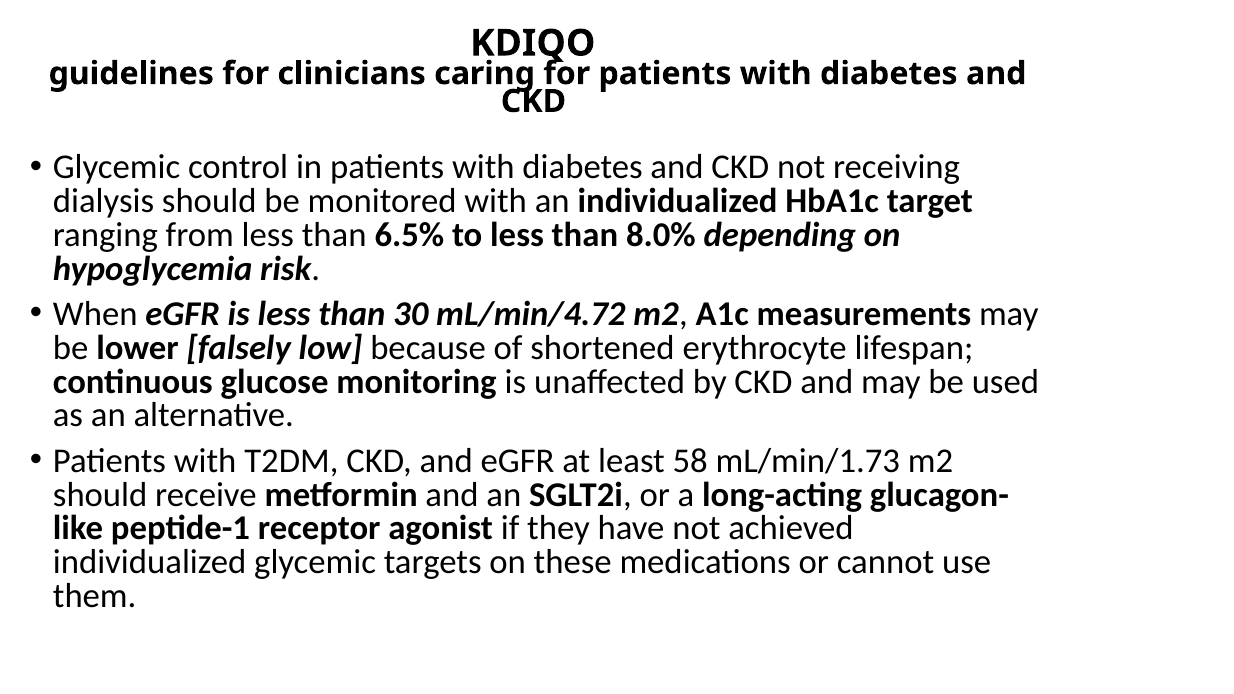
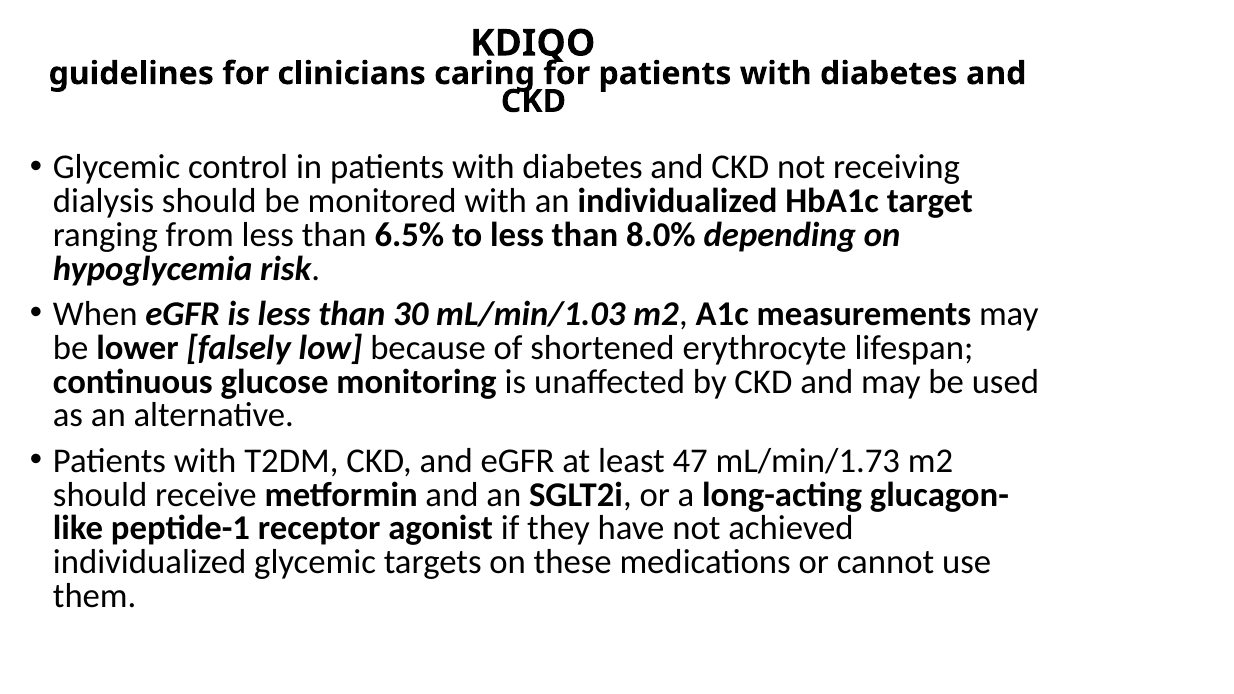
mL/min/4.72: mL/min/4.72 -> mL/min/1.03 (531, 314)
58: 58 -> 47 (690, 461)
